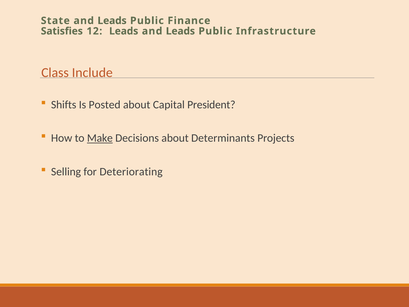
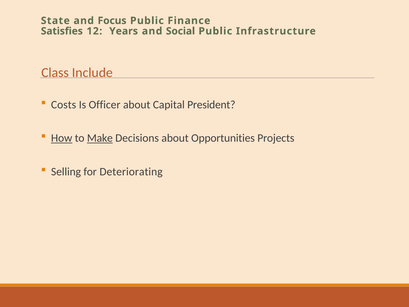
State and Leads: Leads -> Focus (112, 21)
12 Leads: Leads -> Years (124, 31)
Leads: Leads -> Social (180, 31)
Shifts: Shifts -> Costs (64, 105)
Posted: Posted -> Officer (105, 105)
How underline: none -> present (62, 138)
Determinants: Determinants -> Opportunities (223, 138)
